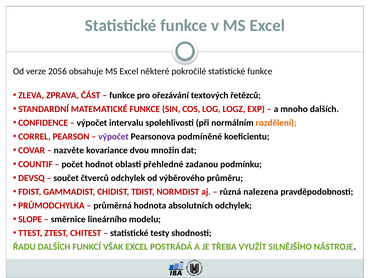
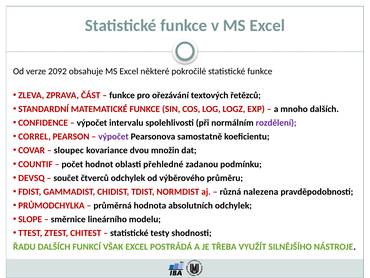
2056: 2056 -> 2092 (57, 71)
rozdělení colour: orange -> purple (276, 123)
podmíněné: podmíněné -> samostatně (200, 136)
nazvěte: nazvěte -> sloupec (69, 150)
